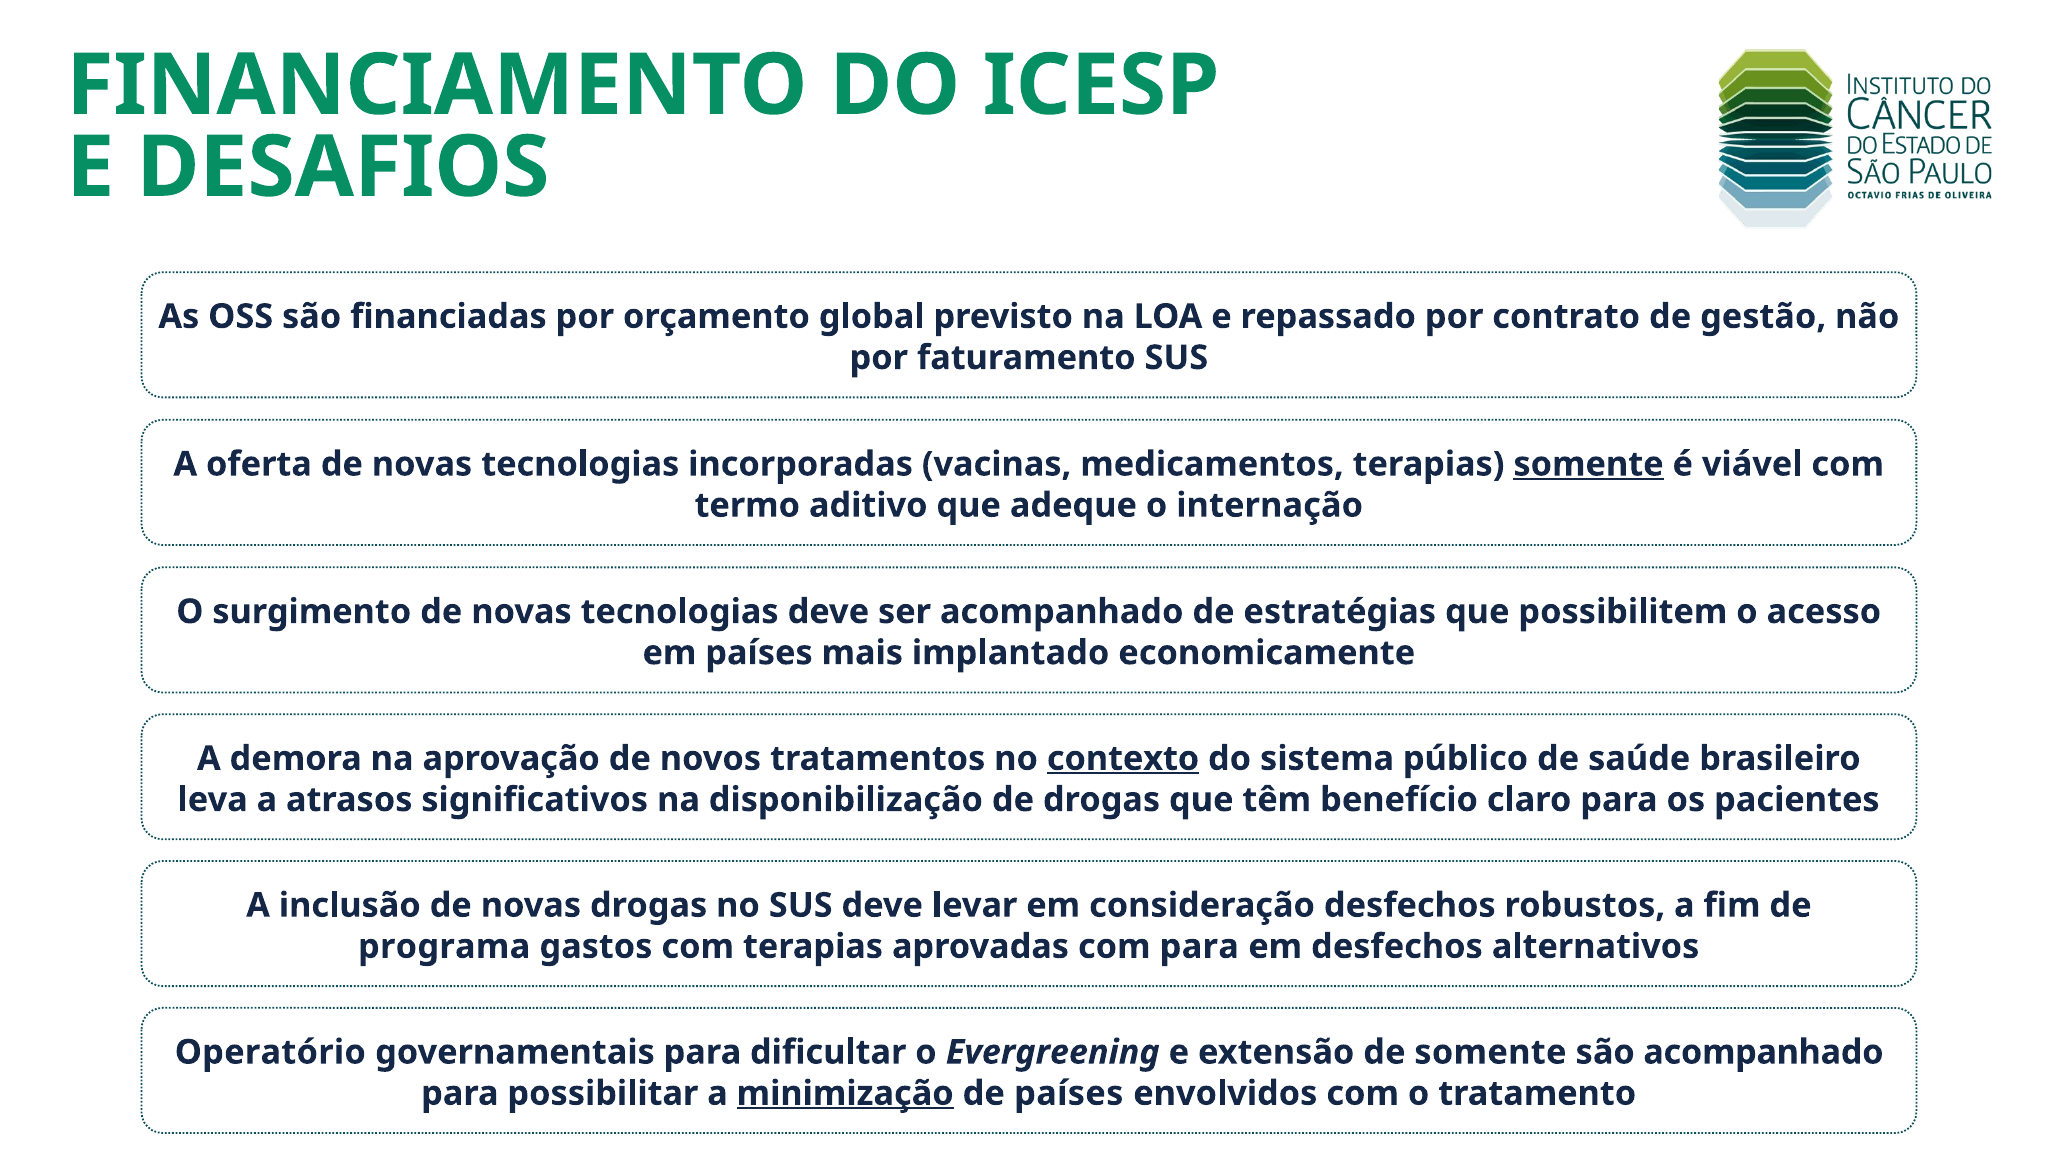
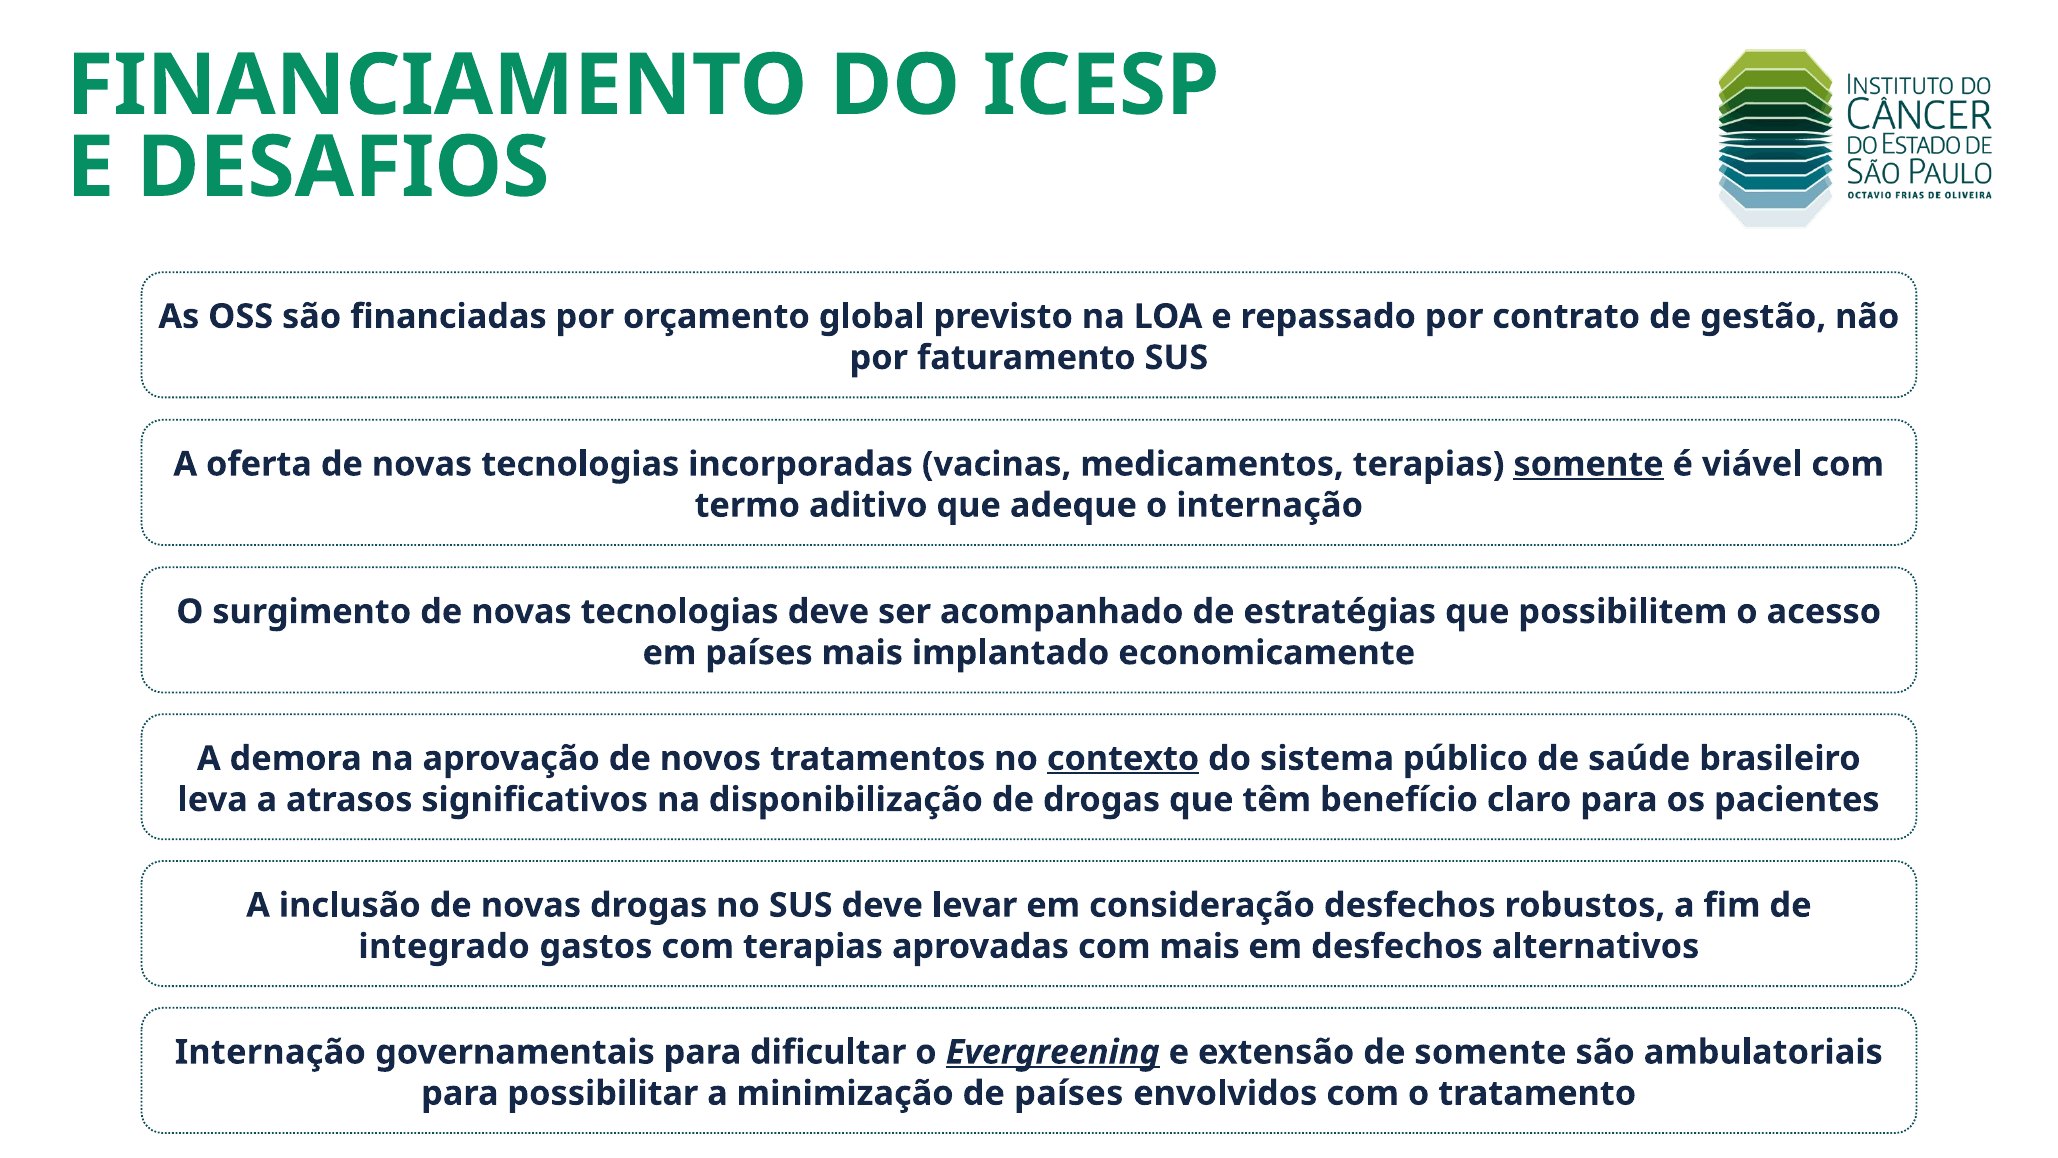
programa: programa -> integrado (444, 946)
com para: para -> mais (1200, 946)
Operatório: Operatório -> Internação (270, 1052)
Evergreening underline: none -> present (1053, 1052)
são acompanhado: acompanhado -> ambulatoriais (1763, 1052)
minimização underline: present -> none (845, 1093)
